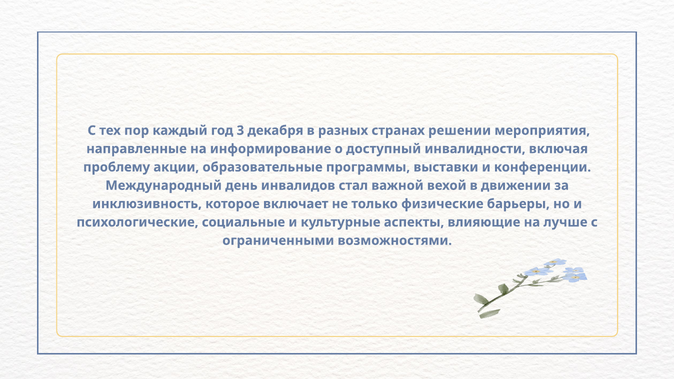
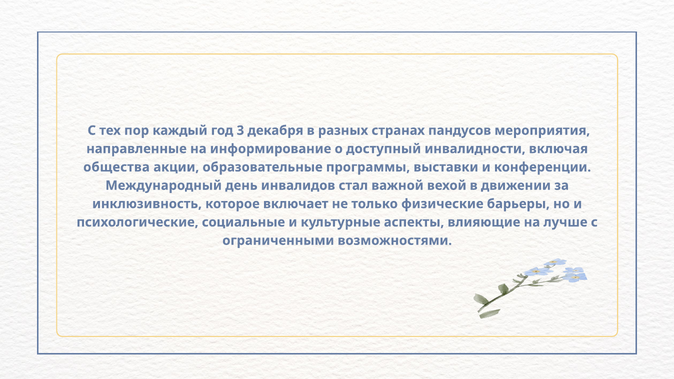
решении: решении -> пандусов (460, 131)
проблему: проблему -> общества (116, 167)
